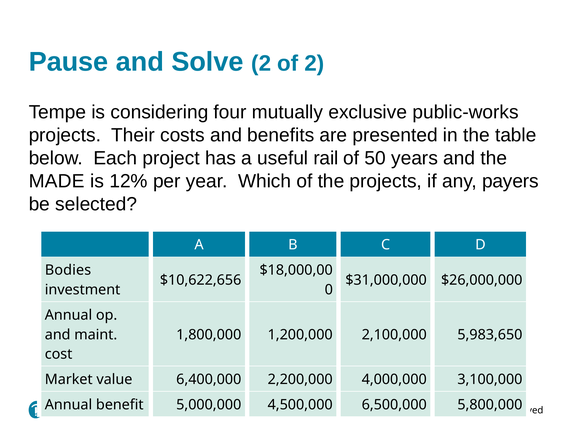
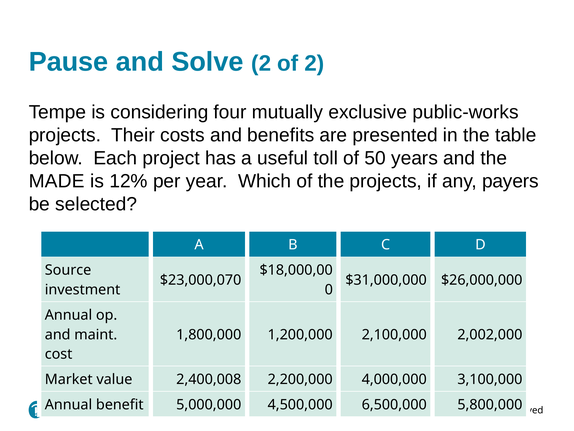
rail: rail -> toll (326, 158)
Bodies: Bodies -> Source (68, 270)
$10,622,656: $10,622,656 -> $23,000,070 (201, 280)
5,983,650: 5,983,650 -> 2,002,000 (490, 334)
6,400,000: 6,400,000 -> 2,400,008 (209, 379)
